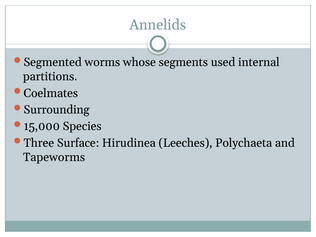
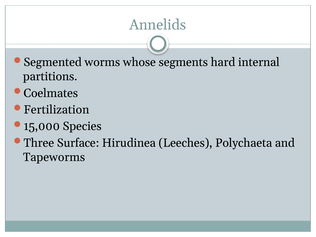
used: used -> hard (223, 62)
Surrounding: Surrounding -> Fertilization (56, 110)
